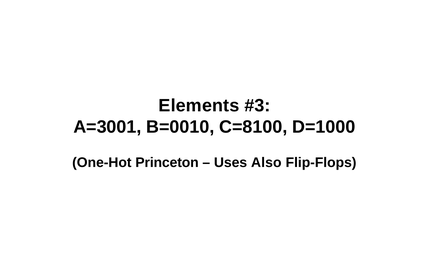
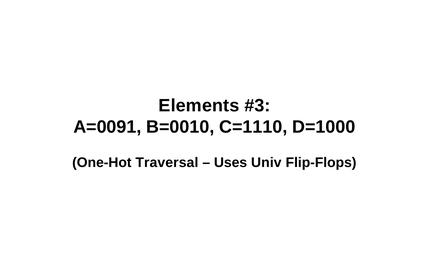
A=3001: A=3001 -> A=0091 (107, 127)
C=8100: C=8100 -> C=1110 (253, 127)
Princeton: Princeton -> Traversal (167, 163)
Also: Also -> Univ (266, 163)
